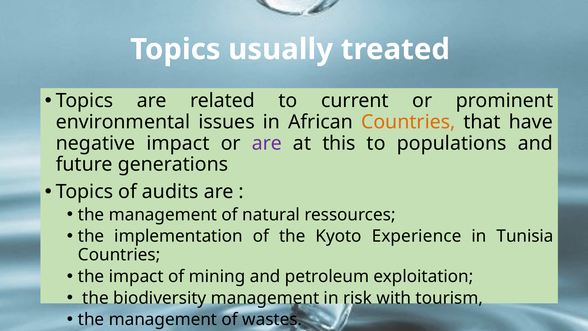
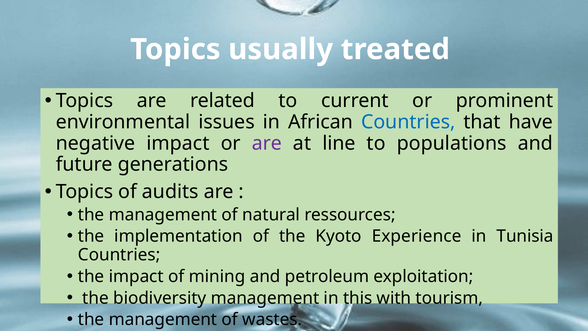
Countries colour: orange -> blue (408, 122)
this: this -> line (339, 143)
risk: risk -> this (358, 298)
